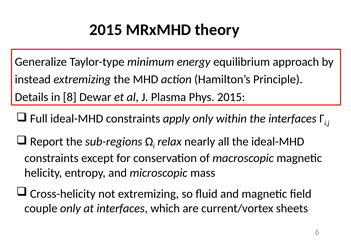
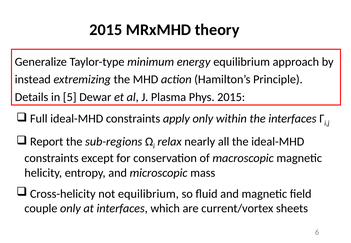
8: 8 -> 5 (70, 97)
not extremizing: extremizing -> equilibrium (148, 194)
